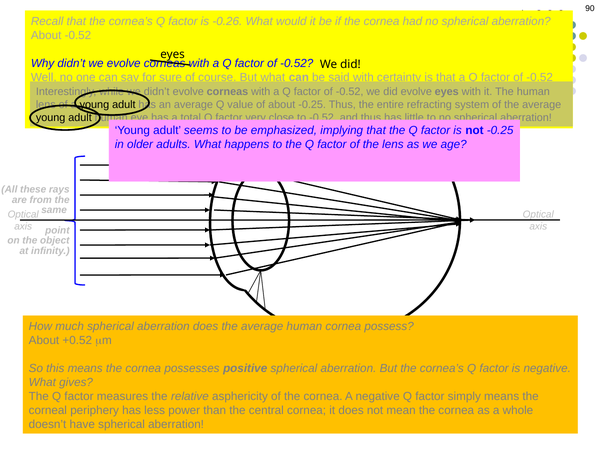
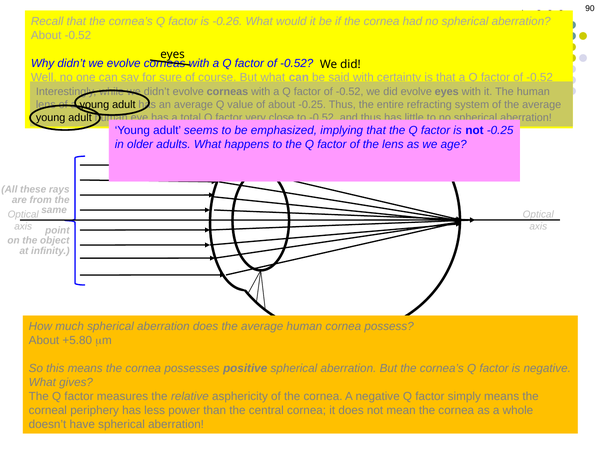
+0.52: +0.52 -> +5.80 (77, 340)
